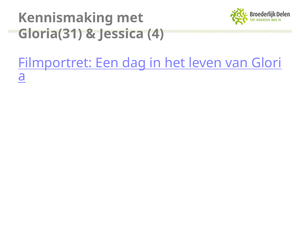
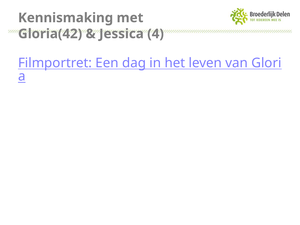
Gloria(31: Gloria(31 -> Gloria(42 (50, 34)
